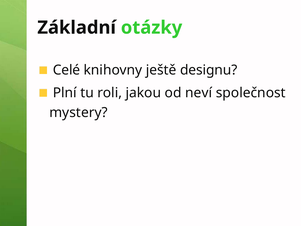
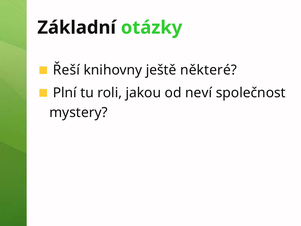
Celé: Celé -> Řeší (66, 70)
designu: designu -> některé (209, 70)
